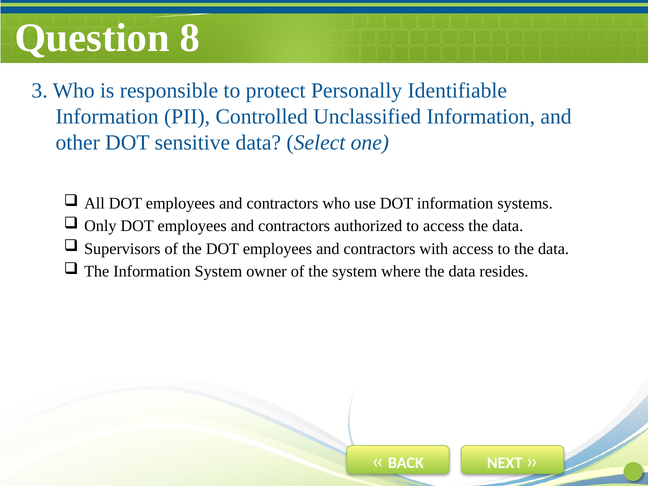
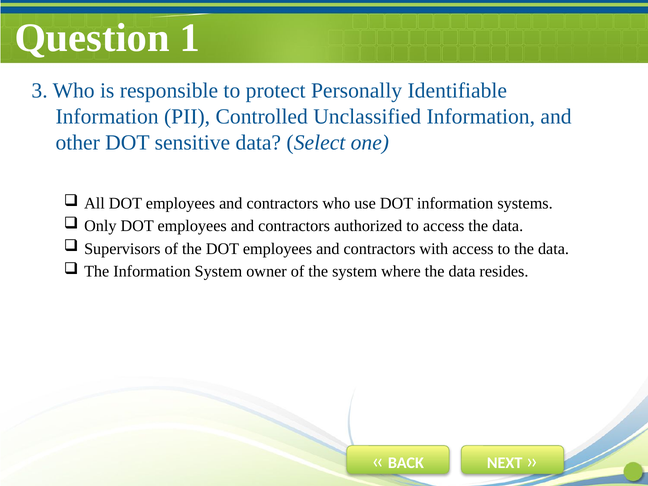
8: 8 -> 1 (190, 38)
